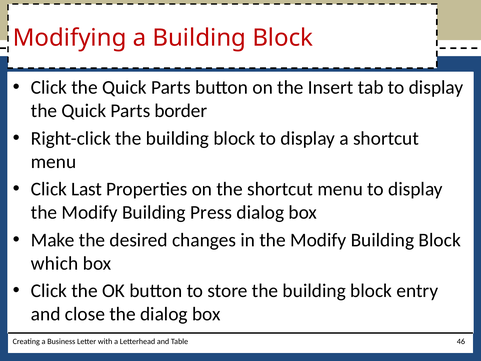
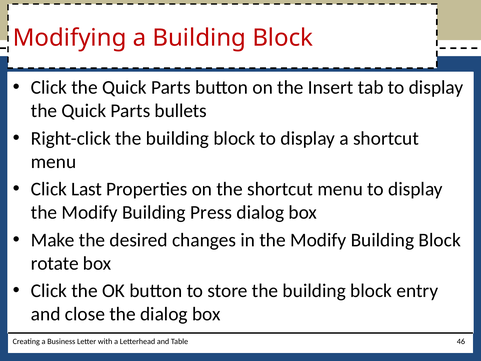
border: border -> bullets (181, 111)
which: which -> rotate (55, 263)
